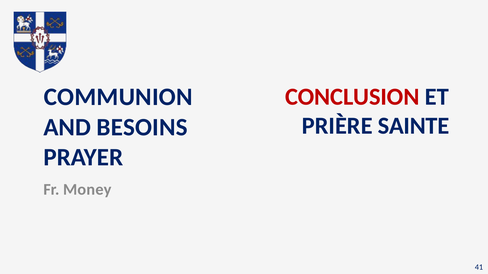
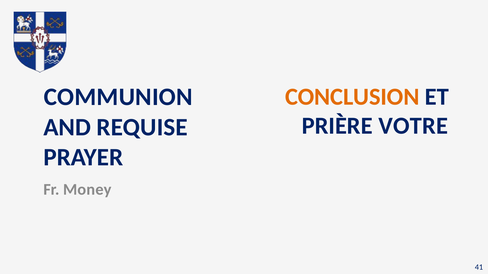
CONCLUSION colour: red -> orange (352, 97)
SAINTE: SAINTE -> VOTRE (413, 126)
BESOINS: BESOINS -> REQUISE (142, 127)
